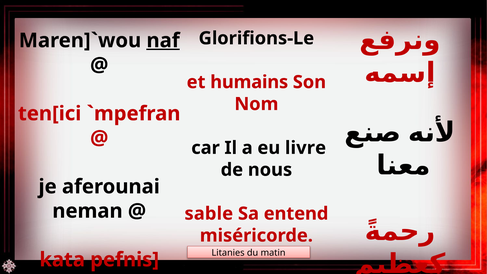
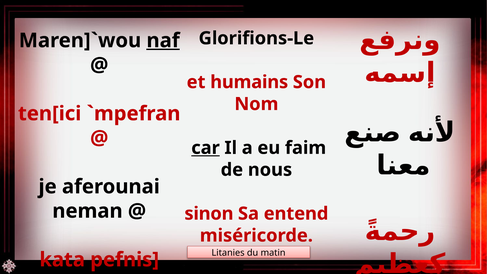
car underline: none -> present (206, 148)
livre: livre -> faim (306, 148)
sable: sable -> sinon (209, 214)
